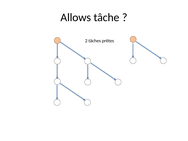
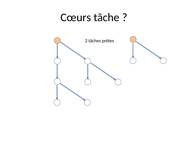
Allows: Allows -> Cœurs (76, 17)
